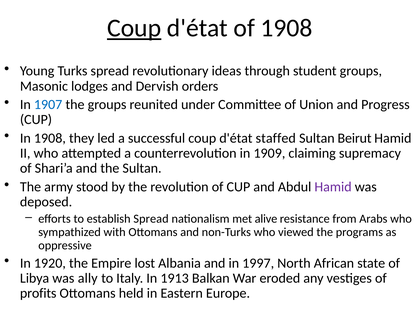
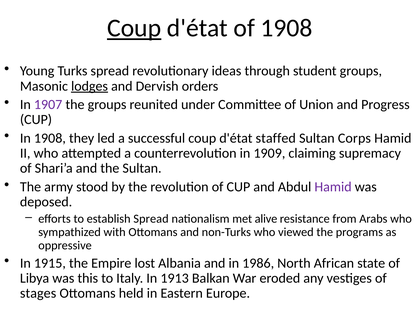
lodges underline: none -> present (90, 86)
1907 colour: blue -> purple (48, 105)
Beirut: Beirut -> Corps (354, 138)
1920: 1920 -> 1915 (50, 263)
1997: 1997 -> 1986 (258, 263)
ally: ally -> this (88, 278)
profits: profits -> stages (38, 293)
